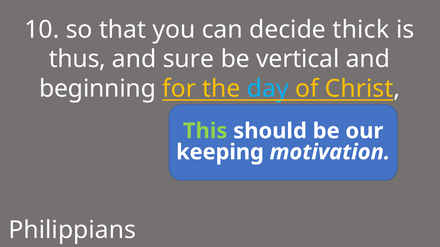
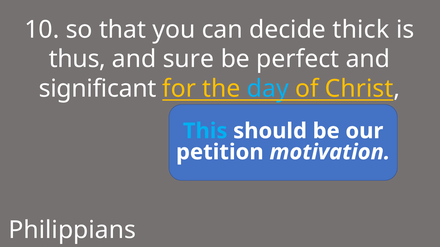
vertical: vertical -> perfect (298, 59)
beginning: beginning -> significant (98, 89)
This colour: light green -> light blue (205, 131)
keeping: keeping -> petition (220, 152)
